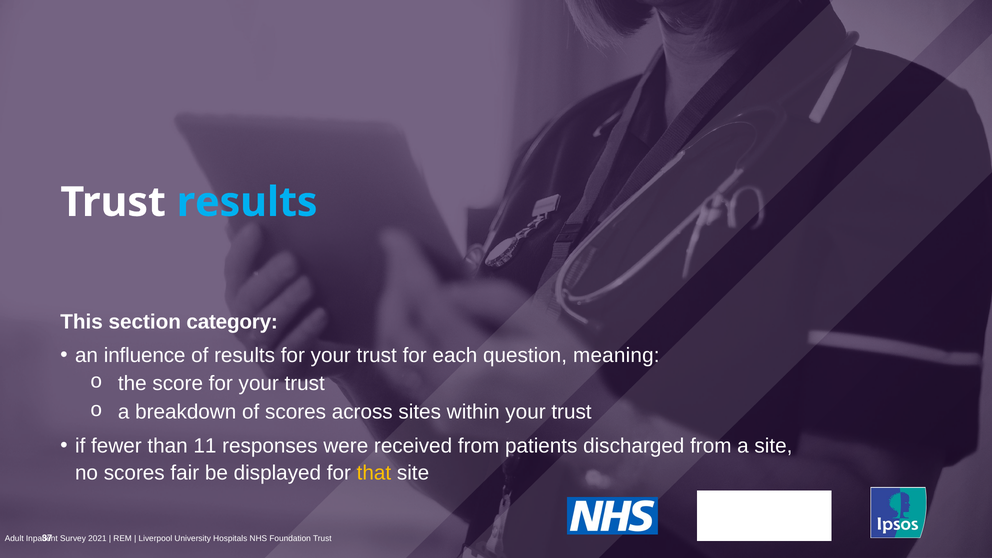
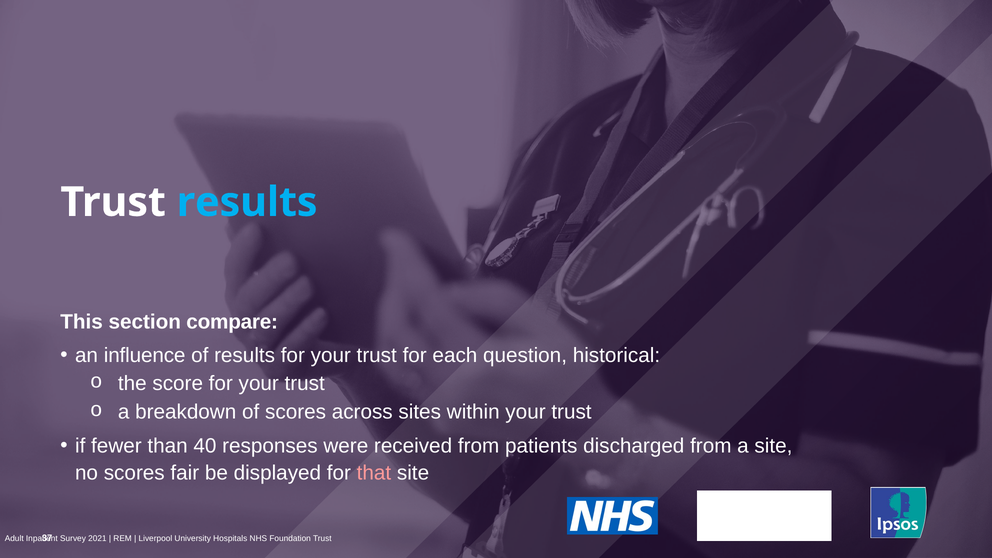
category: category -> compare (232, 322)
meaning: meaning -> historical (616, 355)
11: 11 -> 40 (205, 446)
that colour: yellow -> pink (374, 473)
